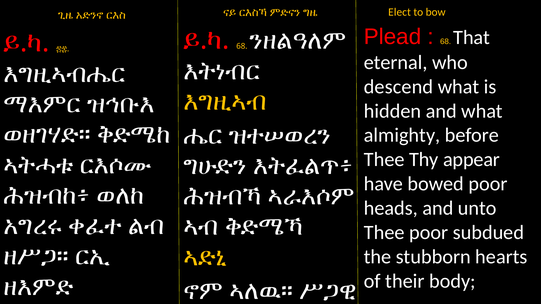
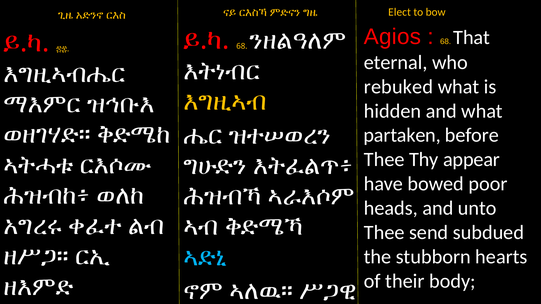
Plead: Plead -> Agios (392, 37)
descend: descend -> rebuked (398, 87)
almighty: almighty -> partaken (402, 135)
Thee poor: poor -> send (429, 233)
ኣድኒ colour: yellow -> light blue (205, 257)
